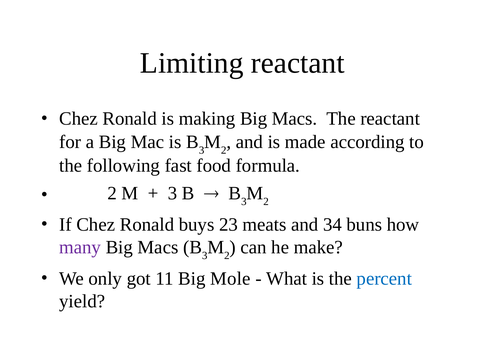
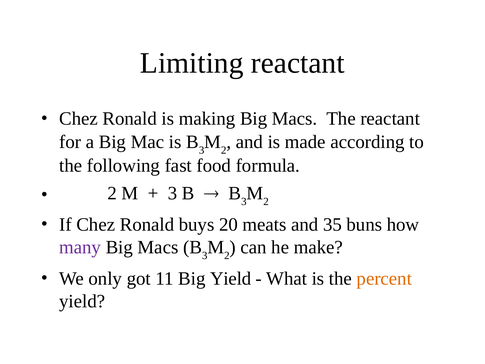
23: 23 -> 20 (229, 225)
34: 34 -> 35 (332, 225)
Big Mole: Mole -> Yield (231, 279)
percent colour: blue -> orange (384, 279)
